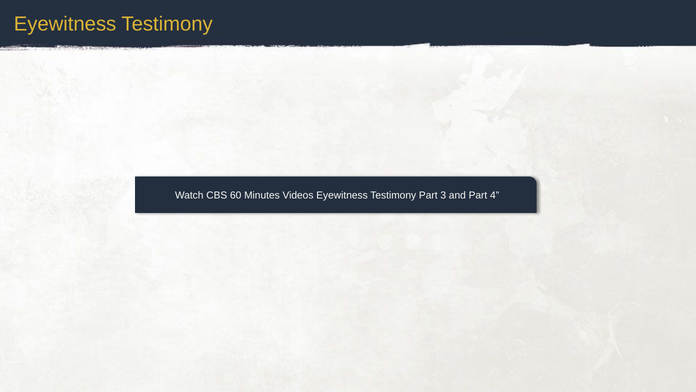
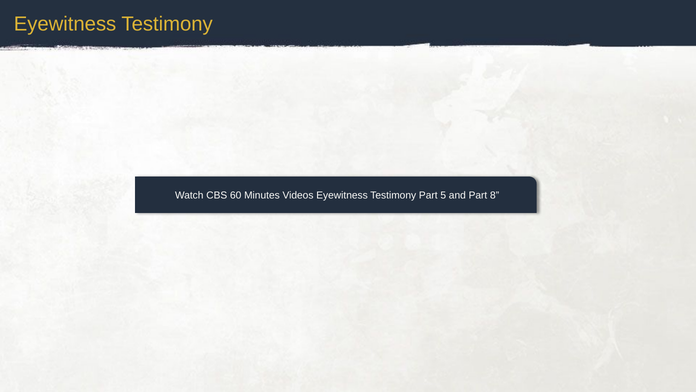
3: 3 -> 5 (443, 195)
4: 4 -> 8 (495, 195)
